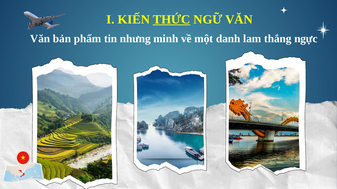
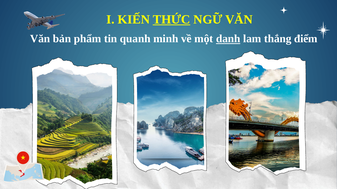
nhưng: nhưng -> quanh (135, 39)
danh underline: none -> present (228, 39)
ngực: ngực -> điểm (306, 39)
